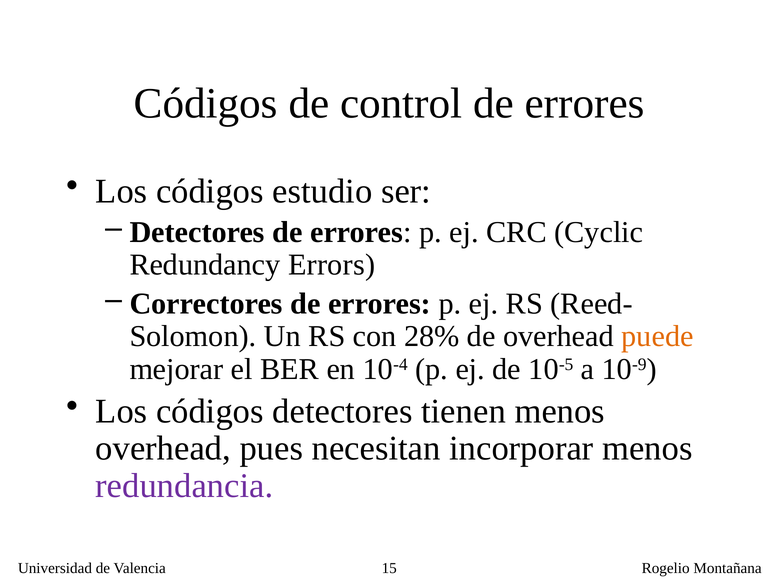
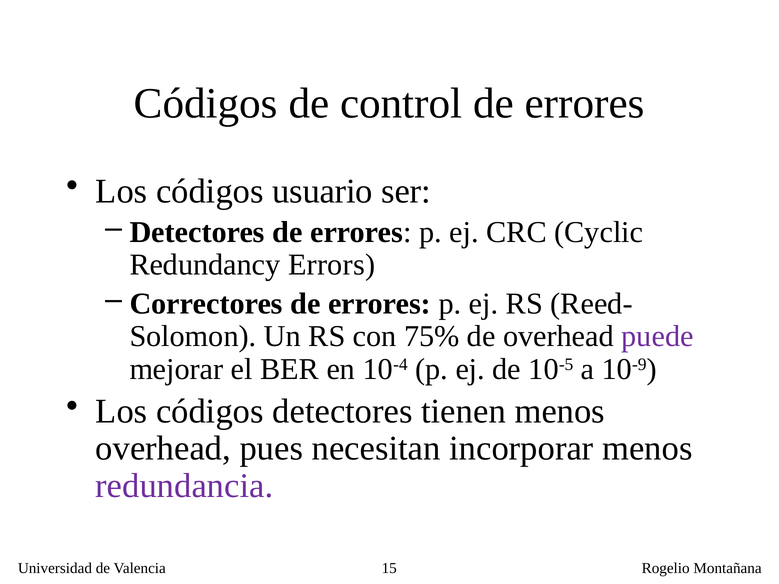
estudio: estudio -> usuario (323, 191)
28%: 28% -> 75% (432, 337)
puede colour: orange -> purple (657, 337)
